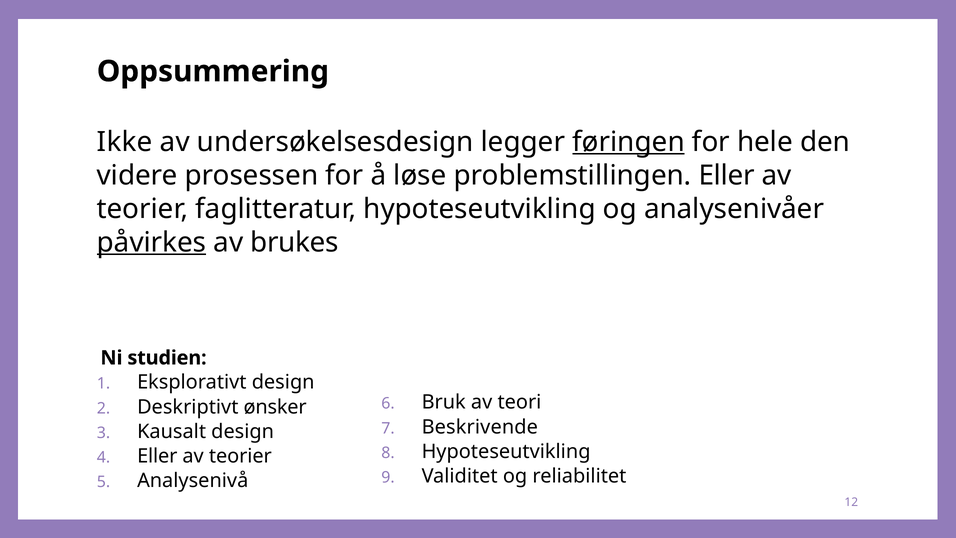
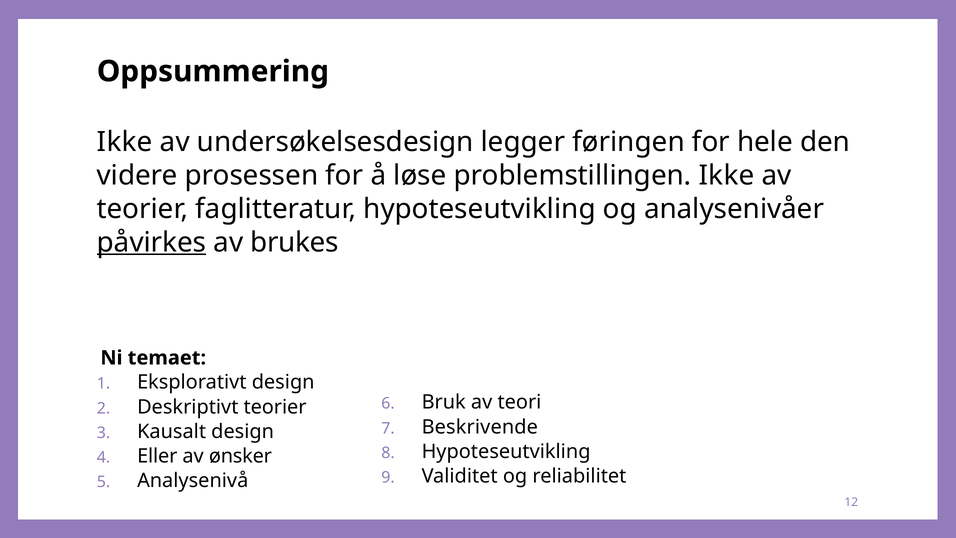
føringen underline: present -> none (629, 142)
problemstillingen Eller: Eller -> Ikke (727, 175)
studien: studien -> temaet (167, 358)
Deskriptivt ønsker: ønsker -> teorier (275, 407)
teorier: teorier -> ønsker (240, 456)
